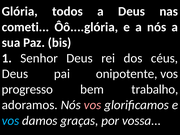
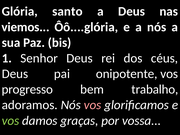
todos: todos -> santo (67, 11)
cometi: cometi -> viemos (25, 27)
vos colour: light blue -> light green (10, 121)
